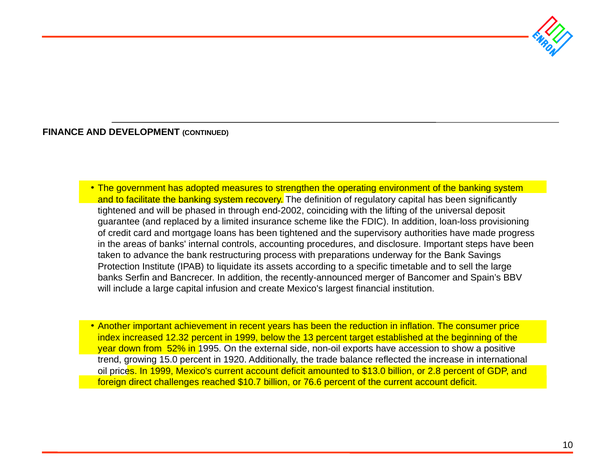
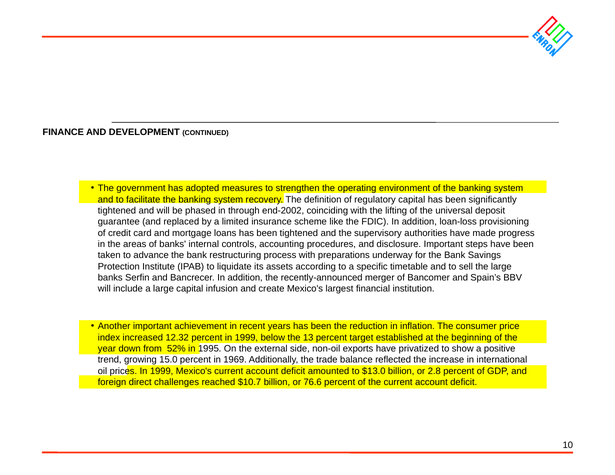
accession: accession -> privatized (419, 349)
1920: 1920 -> 1969 (235, 360)
